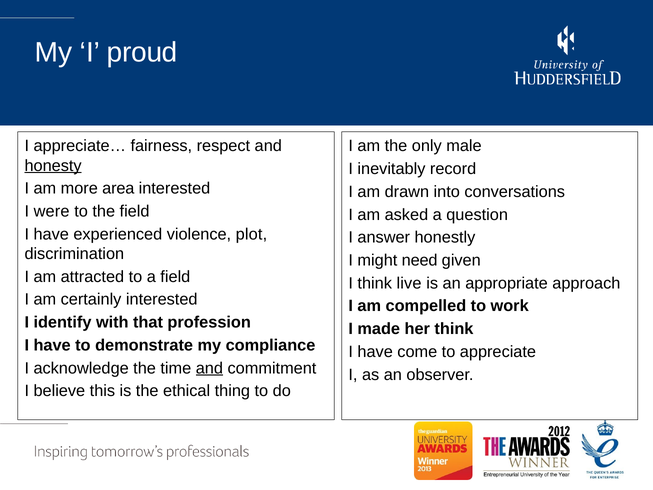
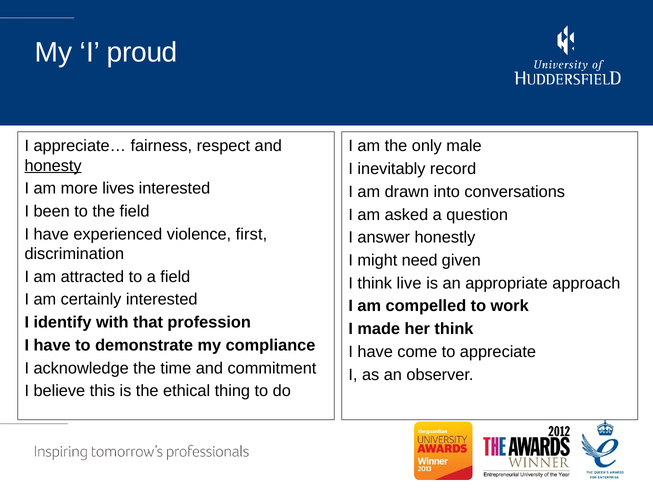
area: area -> lives (118, 188)
were: were -> been (52, 211)
plot: plot -> first (251, 234)
and underline: present -> none (209, 368)
